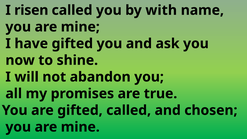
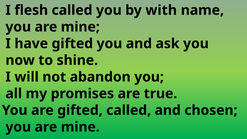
risen: risen -> flesh (31, 10)
